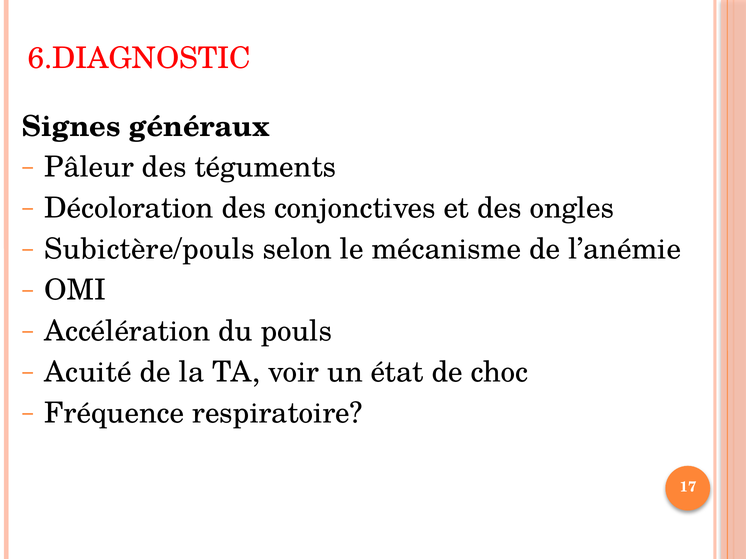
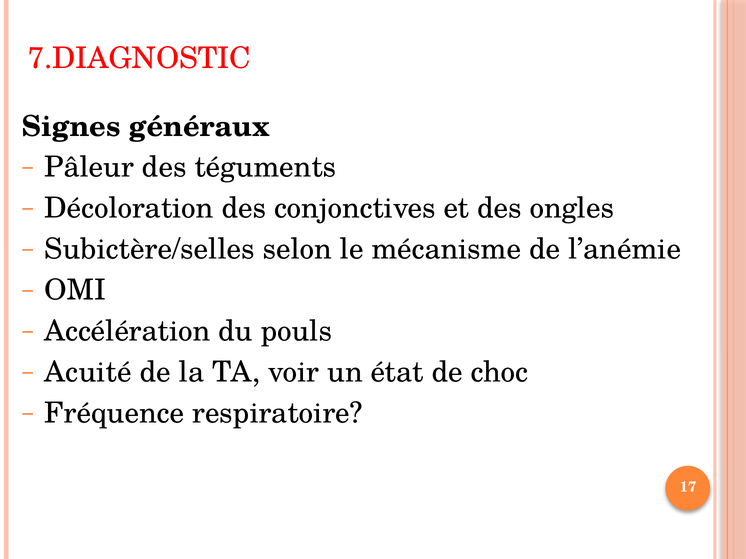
6.DIAGNOSTIC: 6.DIAGNOSTIC -> 7.DIAGNOSTIC (139, 58)
Subictère/pouls: Subictère/pouls -> Subictère/selles (150, 249)
